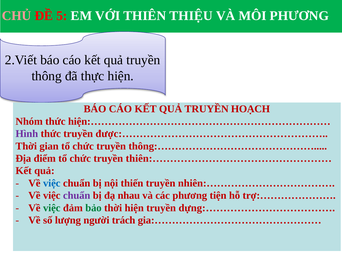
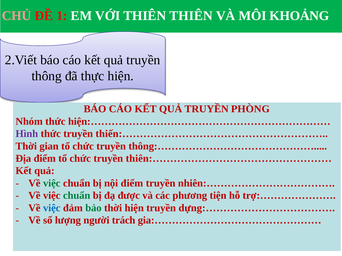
5: 5 -> 1 (62, 16)
THIÊN THIỆU: THIỆU -> THIÊN (191, 16)
MÔI PHƯƠNG: PHƯƠNG -> KHOẢNG (299, 16)
HOẠCH: HOẠCH -> PHÒNG (250, 109)
được:…………………………………………………: được:………………………………………………… -> thiến:………………………………………………… (212, 134)
việc colour: blue -> green (52, 183)
nội thiến: thiến -> điểm (132, 183)
chuẩn colour: purple -> green (77, 196)
nhau: nhau -> được (129, 196)
việc colour: green -> blue (52, 208)
